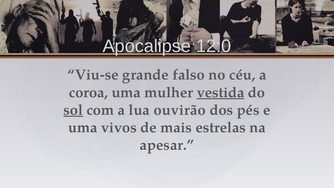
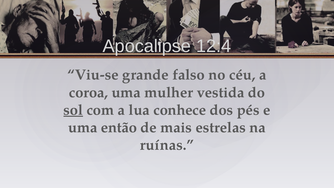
12:0: 12:0 -> 12:4 (214, 46)
vestida underline: present -> none (221, 92)
ouvirão: ouvirão -> conhece (180, 110)
vivos: vivos -> então (119, 127)
apesar: apesar -> ruínas (167, 145)
